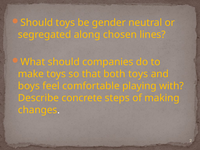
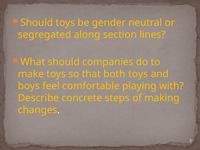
chosen: chosen -> section (120, 35)
